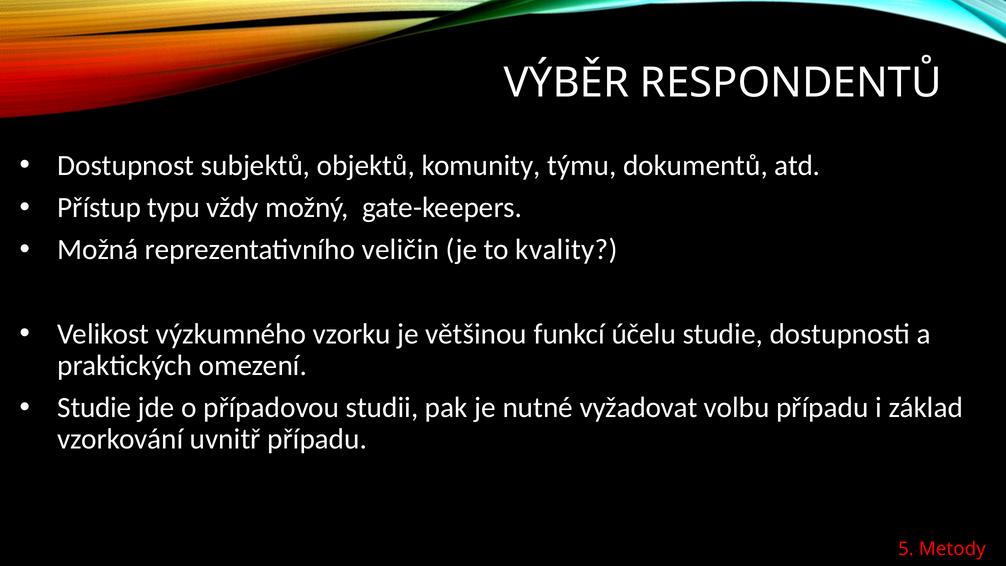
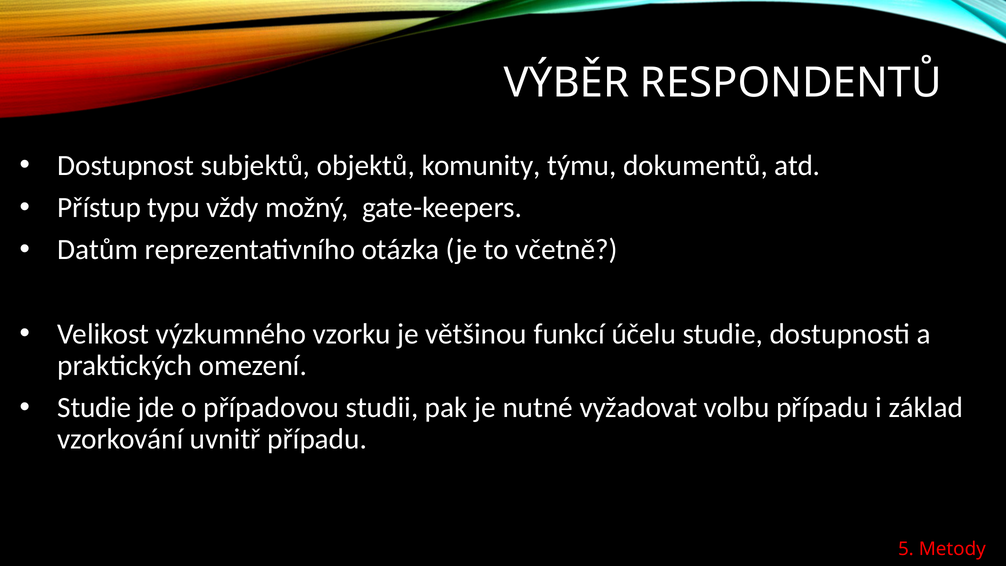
Možná: Možná -> Datům (98, 250)
veličin: veličin -> otázka (400, 250)
kvality: kvality -> včetně (567, 250)
